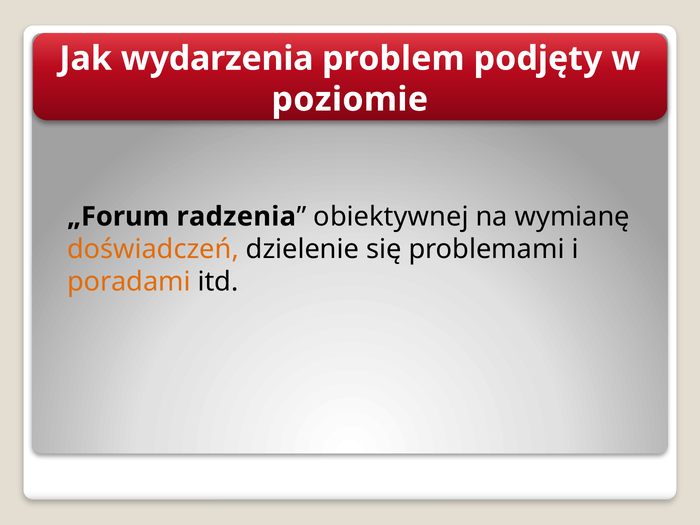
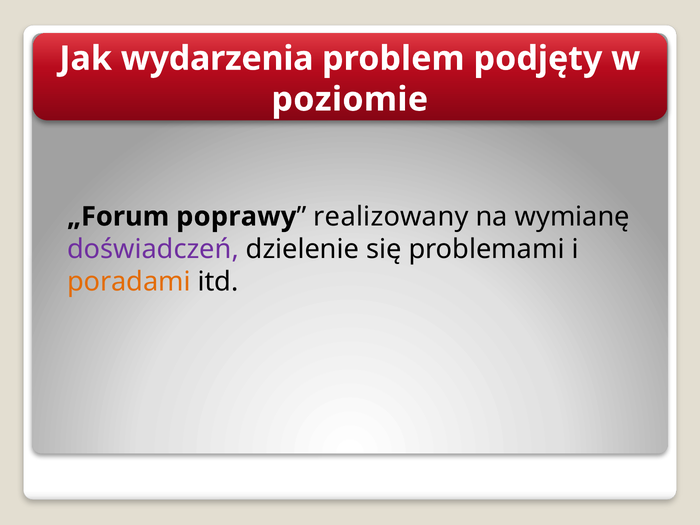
radzenia: radzenia -> poprawy (236, 217)
obiektywnej: obiektywnej -> realizowany (391, 217)
doświadczeń colour: orange -> purple (153, 249)
